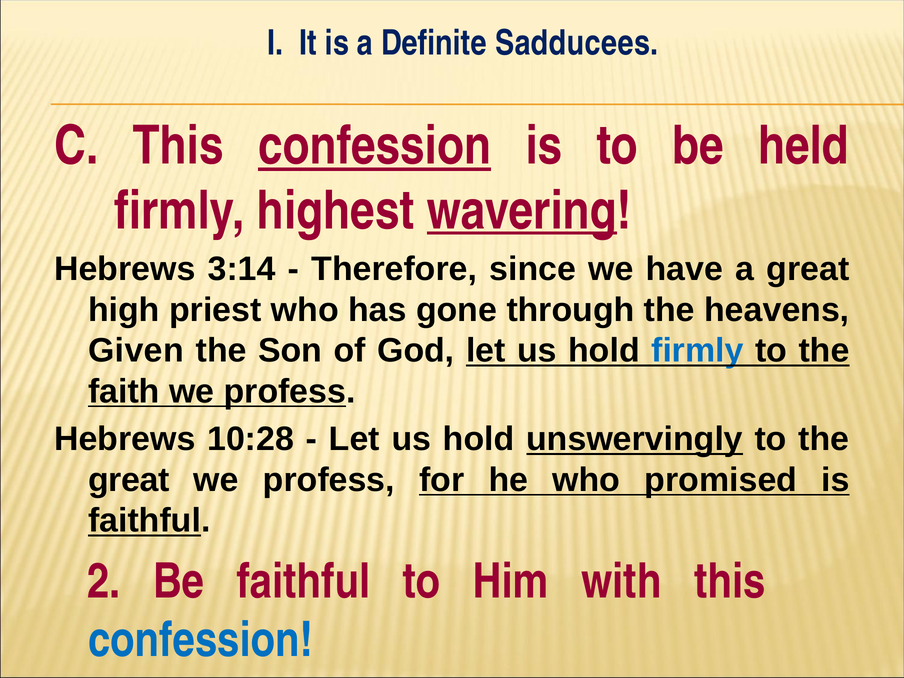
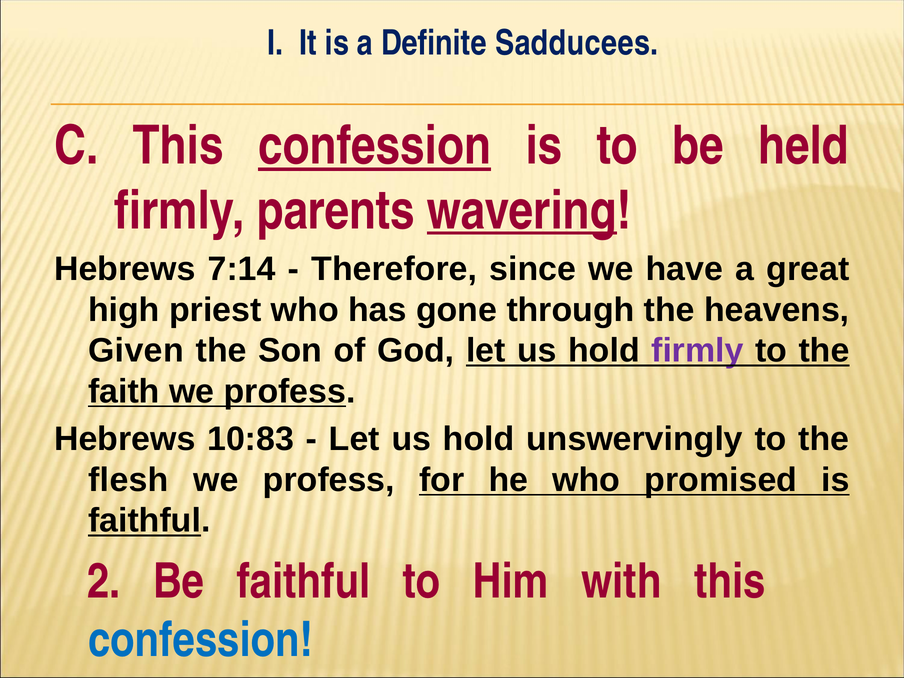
highest: highest -> parents (336, 211)
3:14: 3:14 -> 7:14 (242, 269)
firmly colour: blue -> purple (697, 351)
10:28: 10:28 -> 10:83 (251, 439)
unswervingly underline: present -> none (635, 439)
great: great -> flesh (128, 480)
